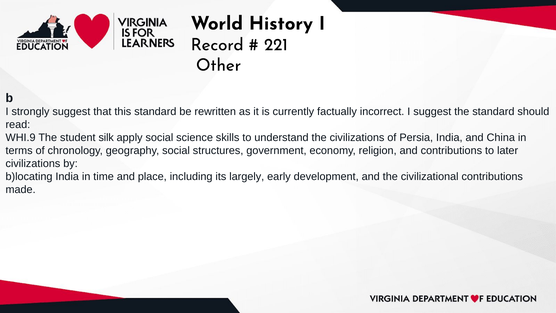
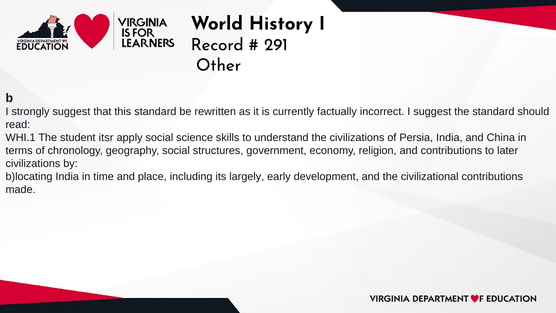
221: 221 -> 291 (276, 45)
WHI.9: WHI.9 -> WHI.1 (21, 138)
silk: silk -> itsr (106, 138)
